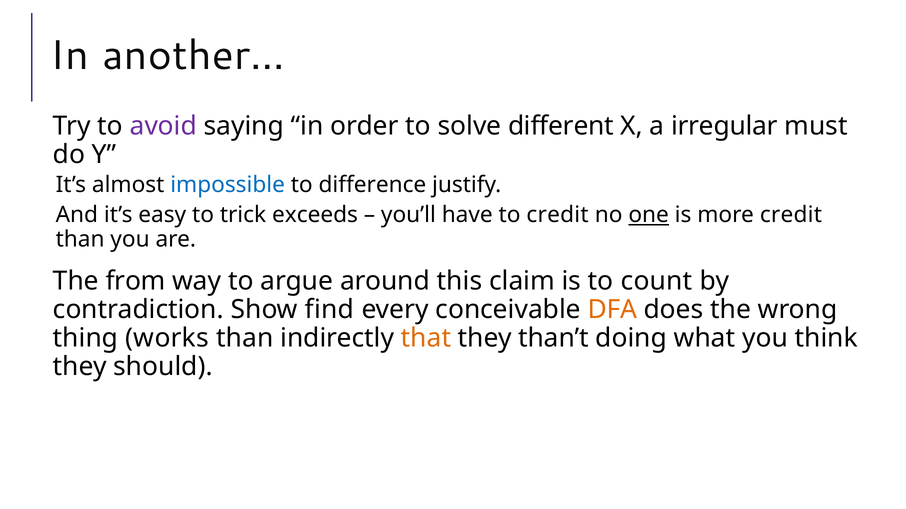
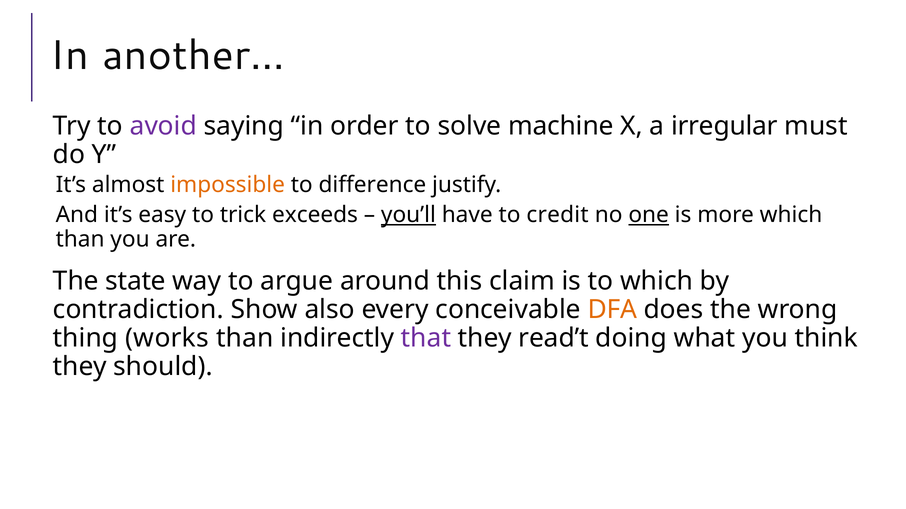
different: different -> machine (561, 126)
impossible colour: blue -> orange (228, 185)
you’ll underline: none -> present (408, 215)
more credit: credit -> which (791, 215)
from: from -> state (136, 281)
to count: count -> which (657, 281)
find: find -> also (330, 310)
that colour: orange -> purple (426, 338)
than’t: than’t -> read’t (554, 338)
